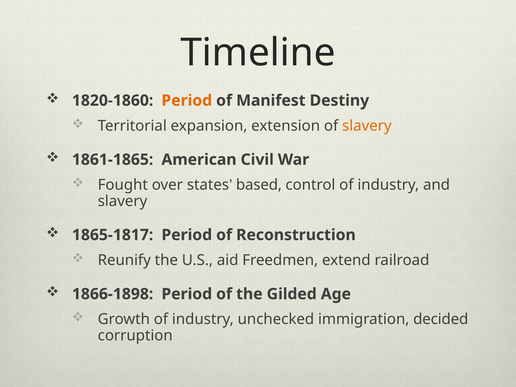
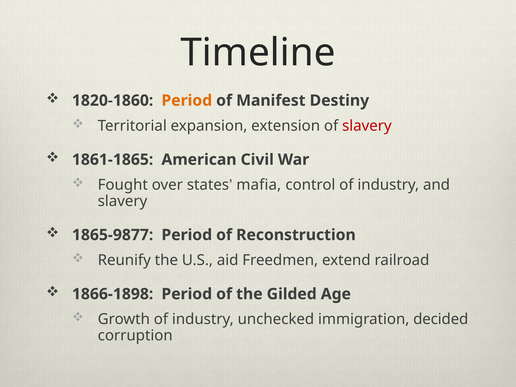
slavery colour: orange -> red (367, 126)
based: based -> mafia (259, 185)
1865-1817: 1865-1817 -> 1865-9877 (113, 235)
